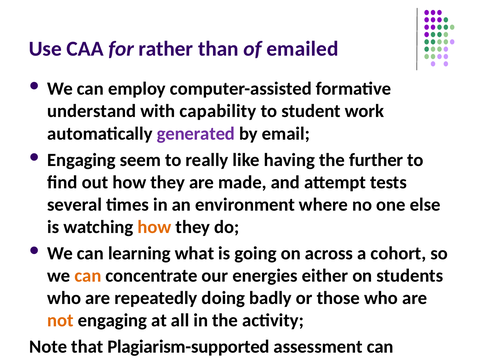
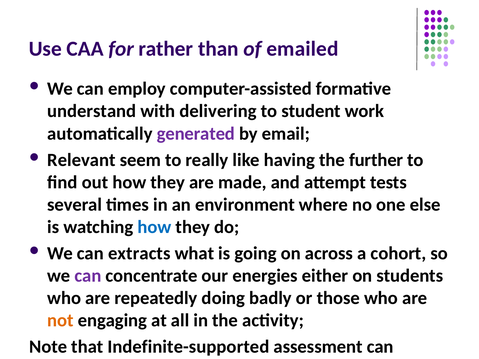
capability: capability -> delivering (218, 111)
Engaging: Engaging -> Relevant (81, 160)
how colour: orange -> blue (155, 227)
can learning: learning -> extracts (139, 253)
can colour: orange -> purple (88, 276)
Plagiarism-supported: Plagiarism-supported -> Indefinite-supported (188, 347)
